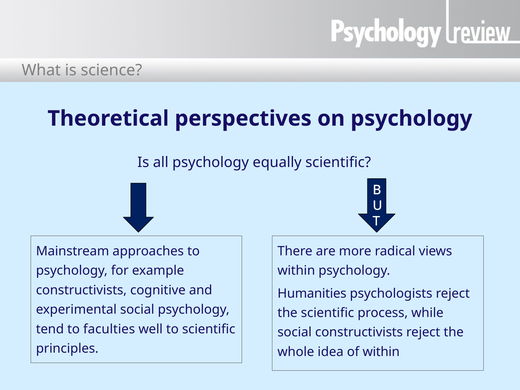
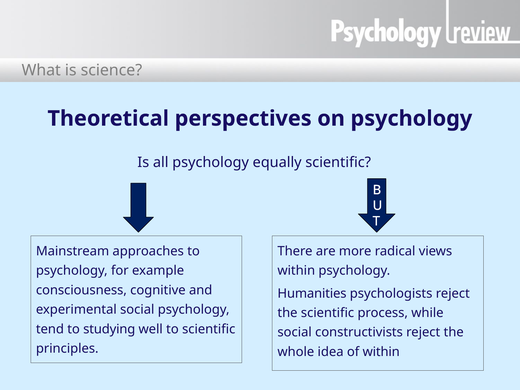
constructivists: constructivists -> consciousness (81, 290)
faculties: faculties -> studying (109, 329)
